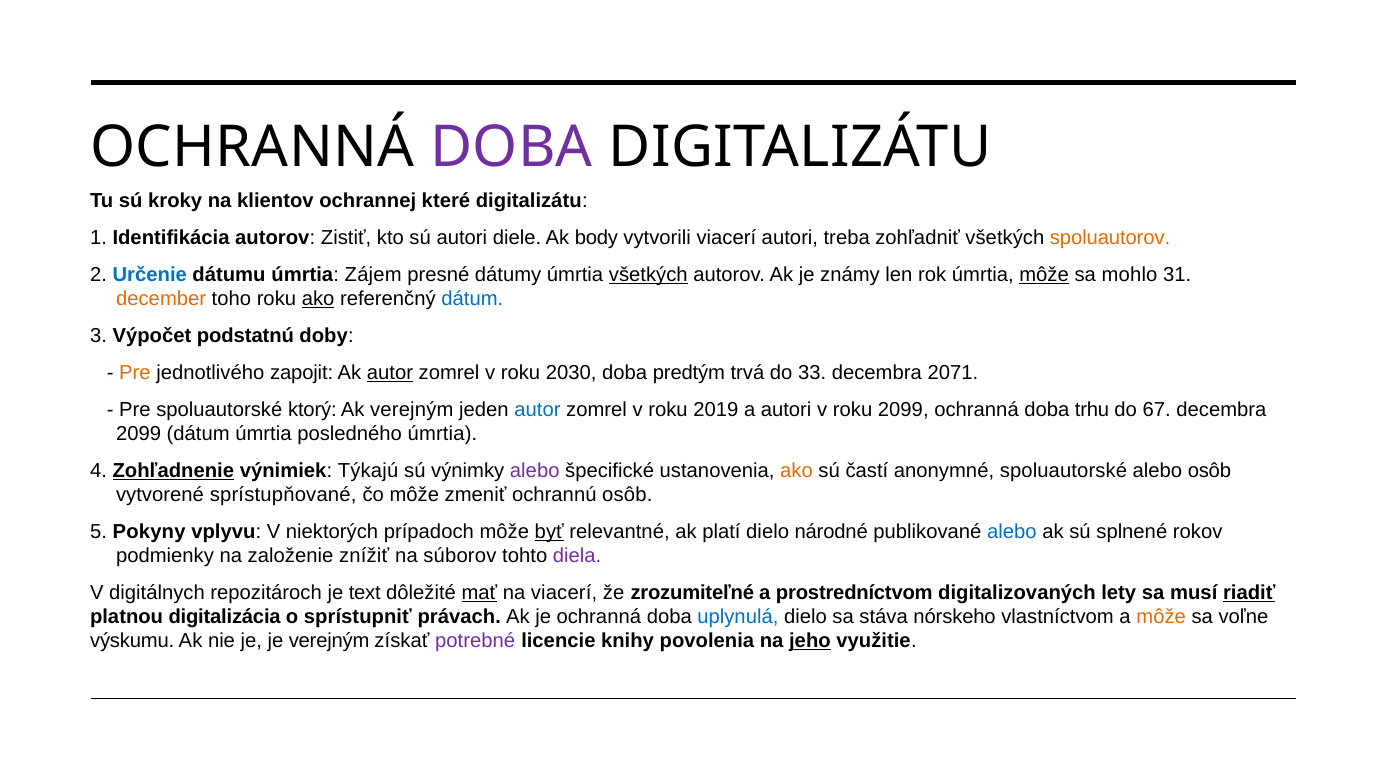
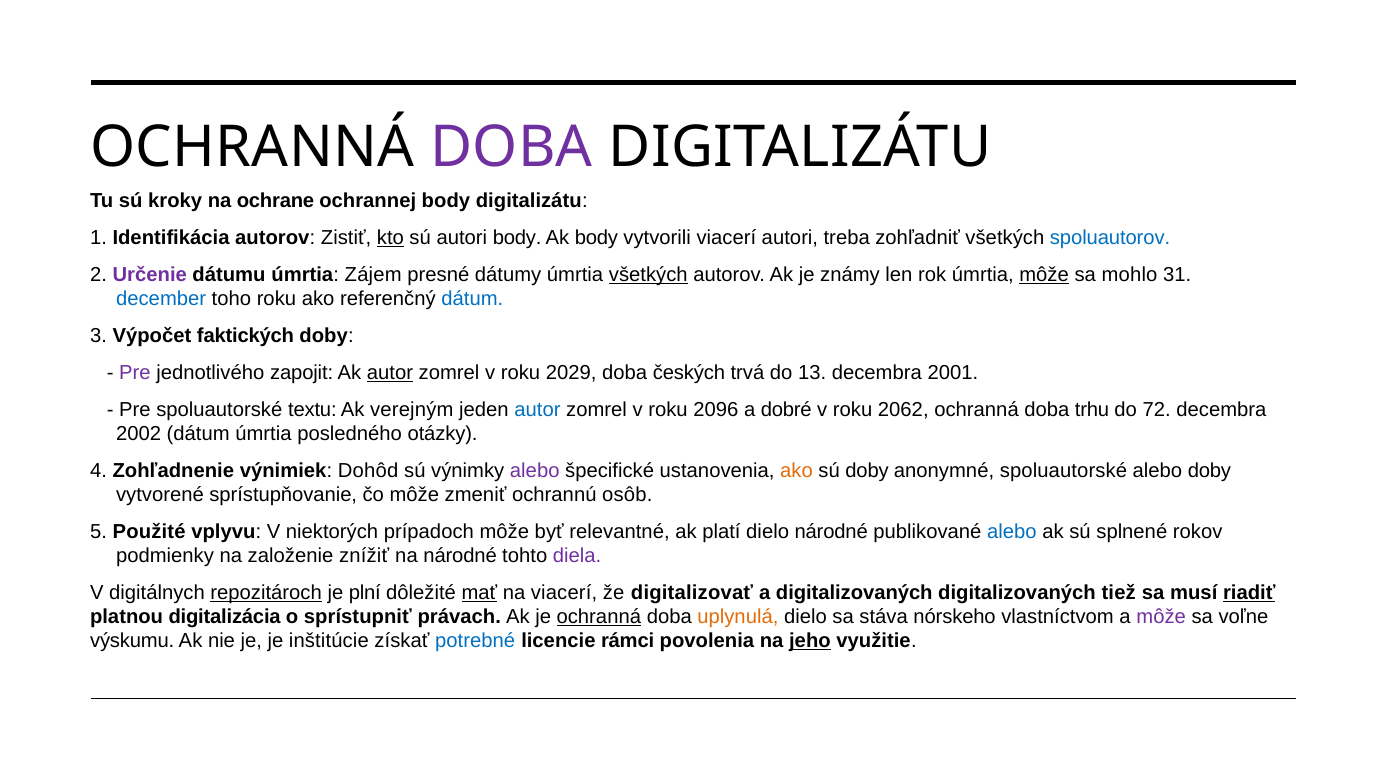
klientov: klientov -> ochrane (276, 201)
ochrannej které: které -> body (446, 201)
kto underline: none -> present (390, 238)
autori diele: diele -> body (517, 238)
spoluautorov colour: orange -> blue (1110, 238)
Určenie colour: blue -> purple (150, 275)
december colour: orange -> blue (161, 299)
ako underline: present -> none (318, 299)
podstatnú: podstatnú -> faktických (246, 336)
Pre colour: orange -> purple (135, 373)
2030: 2030 -> 2029 (571, 373)
predtým: predtým -> českých (689, 373)
33: 33 -> 13 (812, 373)
2071: 2071 -> 2001 (953, 373)
ktorý: ktorý -> textu (312, 410)
2019: 2019 -> 2096 (716, 410)
a autori: autori -> dobré (786, 410)
roku 2099: 2099 -> 2062 (903, 410)
67: 67 -> 72 (1157, 410)
2099: 2099 -> 2002 (139, 434)
posledného úmrtia: úmrtia -> otázky (443, 434)
Zohľadnenie underline: present -> none (173, 471)
Týkajú: Týkajú -> Dohôd (368, 471)
sú častí: častí -> doby (867, 471)
alebo osôb: osôb -> doby (1209, 471)
sprístupňované: sprístupňované -> sprístupňovanie (283, 495)
Pokyny: Pokyny -> Použité (149, 532)
byť underline: present -> none (549, 532)
na súborov: súborov -> národné (460, 556)
repozitároch underline: none -> present (266, 593)
text: text -> plní (365, 593)
zrozumiteľné: zrozumiteľné -> digitalizovať (692, 593)
a prostredníctvom: prostredníctvom -> digitalizovaných (854, 593)
lety: lety -> tiež (1119, 593)
ochranná underline: none -> present (599, 617)
uplynulá colour: blue -> orange (738, 617)
môže colour: orange -> purple (1161, 617)
je verejným: verejným -> inštitúcie (329, 641)
potrebné colour: purple -> blue (475, 641)
knihy: knihy -> rámci (628, 641)
